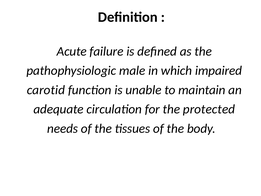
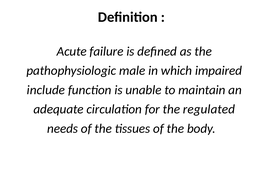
carotid: carotid -> include (46, 90)
protected: protected -> regulated (209, 109)
